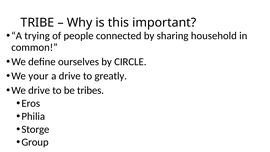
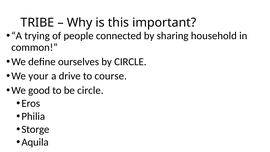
greatly: greatly -> course (111, 76)
We drive: drive -> good (39, 90)
be tribes: tribes -> circle (90, 90)
Group: Group -> Aquila (35, 142)
